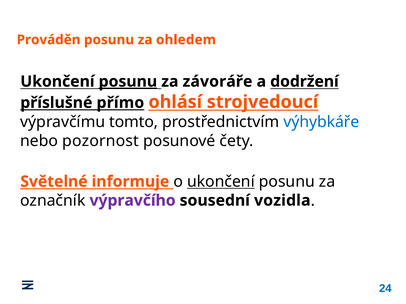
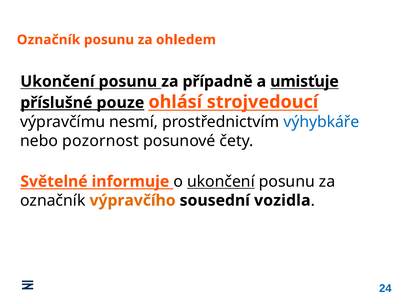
Prováděn: Prováděn -> Označník (48, 40)
posunu underline: present -> none (128, 82)
závoráře: závoráře -> případně (218, 82)
dodržení: dodržení -> umisťuje (304, 82)
přímo: přímo -> pouze (120, 103)
tomto: tomto -> nesmí (134, 122)
výpravčího colour: purple -> orange (133, 201)
